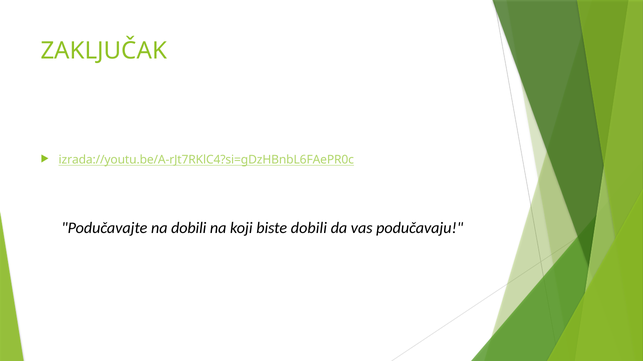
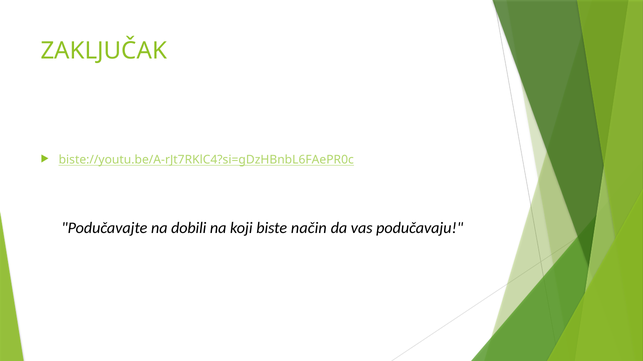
izrada://youtu.be/A-rJt7RKlC4?si=gDzHBnbL6FAePR0c: izrada://youtu.be/A-rJt7RKlC4?si=gDzHBnbL6FAePR0c -> biste://youtu.be/A-rJt7RKlC4?si=gDzHBnbL6FAePR0c (206, 160)
biste dobili: dobili -> način (309, 228)
